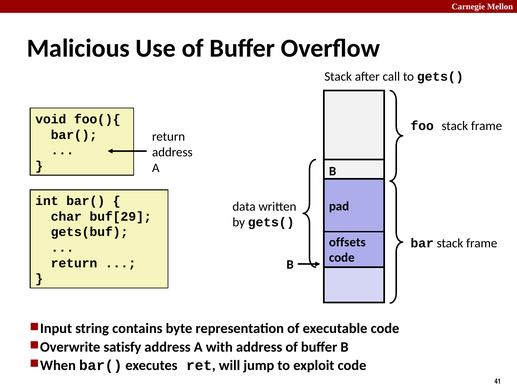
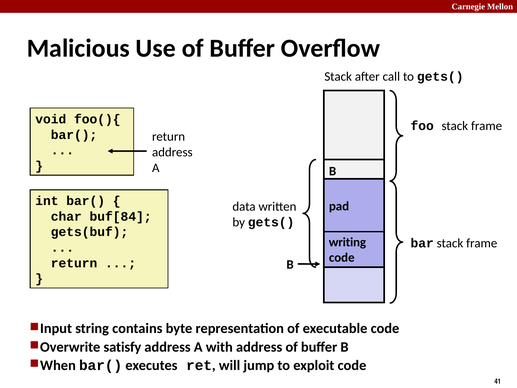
buf[29: buf[29 -> buf[84 (121, 216)
offsets: offsets -> writing (347, 242)
